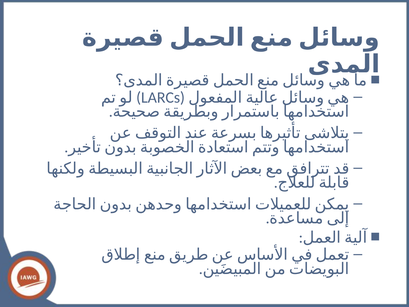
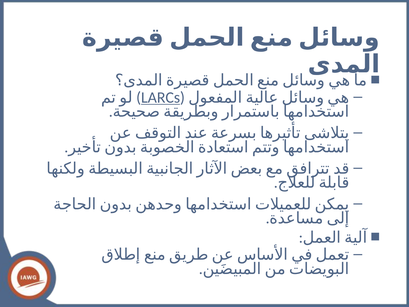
LARCs underline: none -> present (161, 97)
